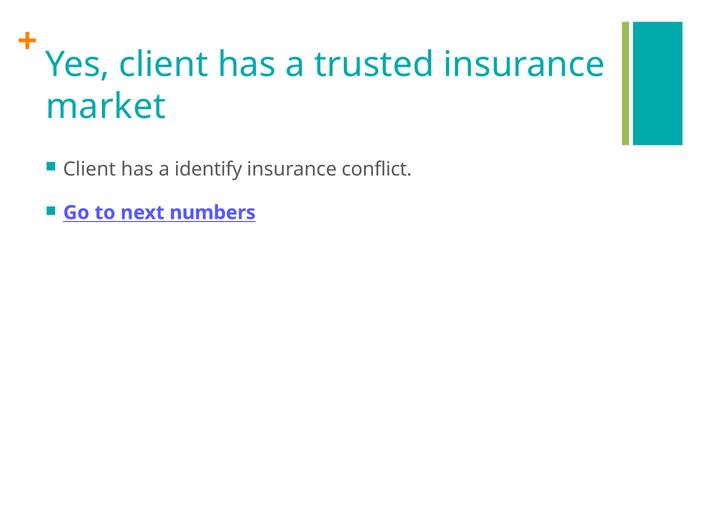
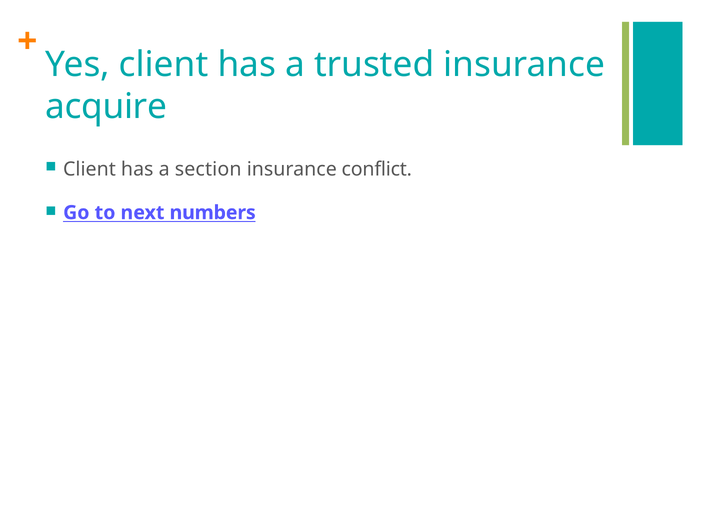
market: market -> acquire (106, 107)
identify: identify -> section (208, 169)
